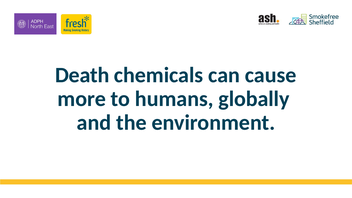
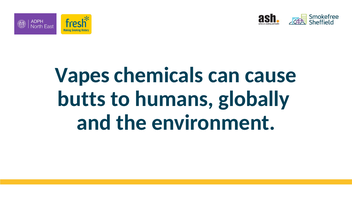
Death: Death -> Vapes (82, 75)
more: more -> butts (82, 99)
